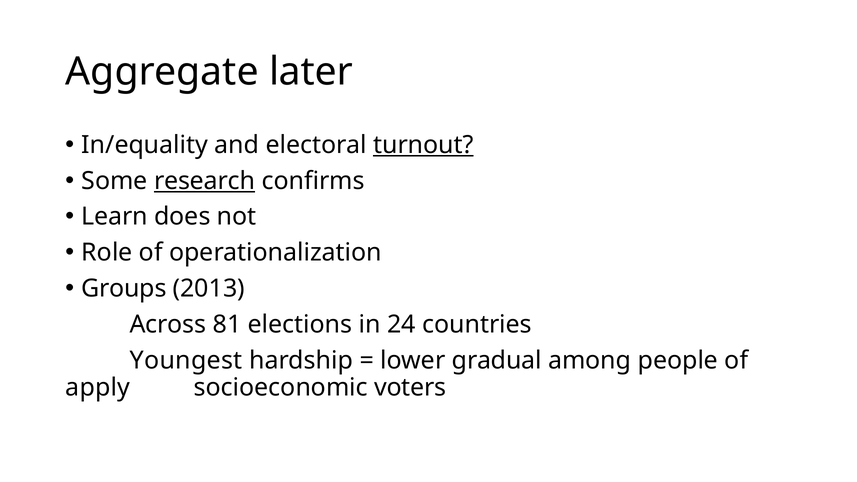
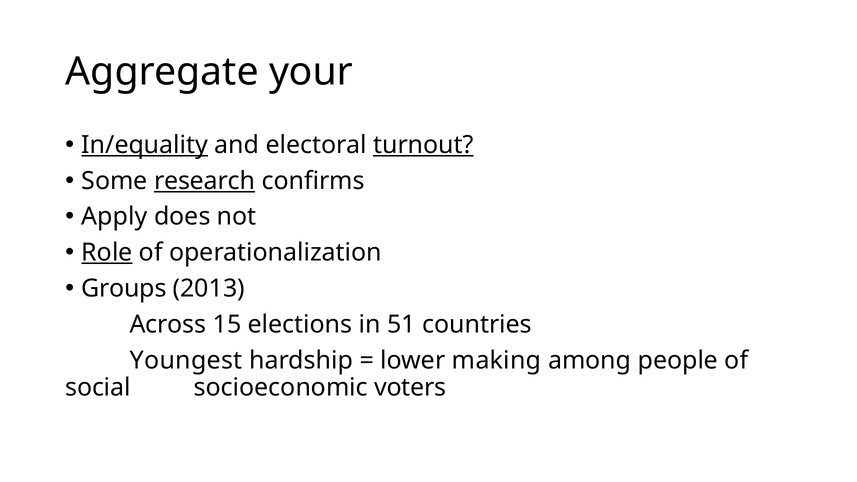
later: later -> your (311, 72)
In/equality underline: none -> present (145, 145)
Learn: Learn -> Apply (114, 217)
Role underline: none -> present (107, 253)
81: 81 -> 15 (227, 325)
24: 24 -> 51 (401, 325)
gradual: gradual -> making (497, 360)
apply: apply -> social (98, 387)
